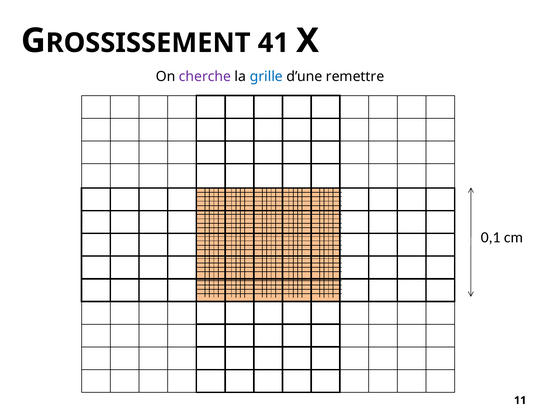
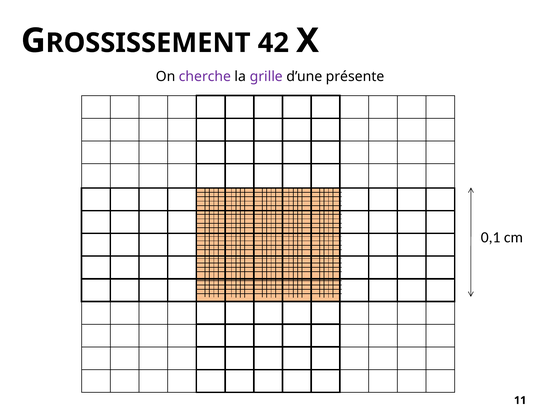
41: 41 -> 42 (273, 43)
grille colour: blue -> purple (266, 77)
remettre: remettre -> présente (355, 77)
